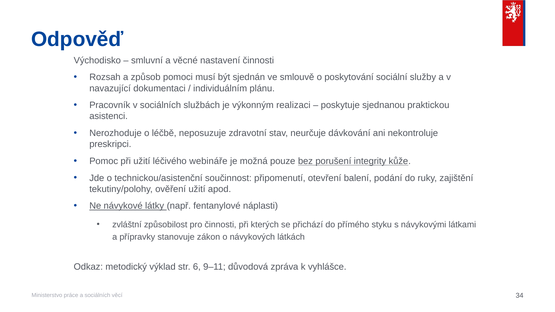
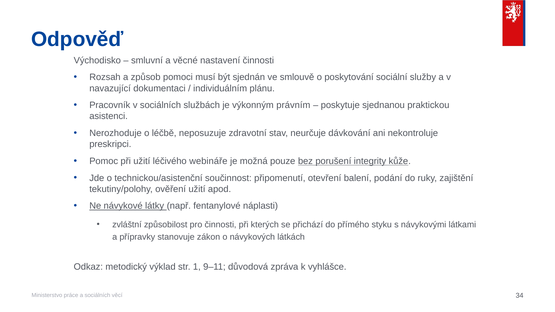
realizaci: realizaci -> právním (293, 105)
6: 6 -> 1 (197, 267)
